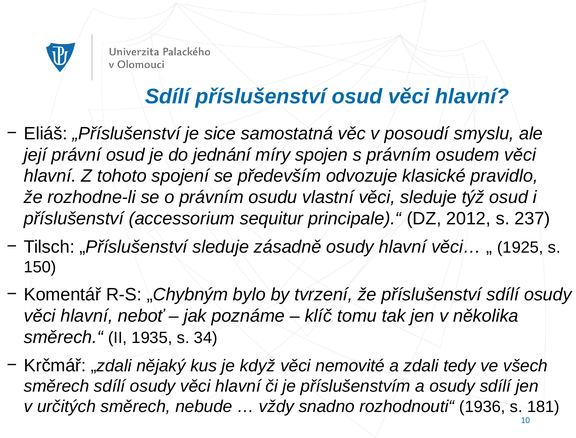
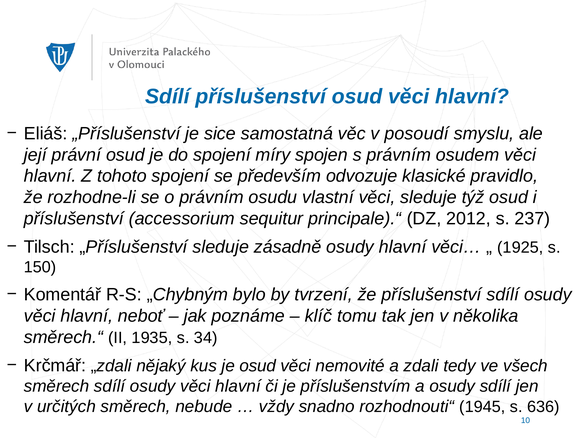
do jednání: jednání -> spojení (222, 155)
je když: když -> osud (258, 366)
1936: 1936 -> 1945 (482, 407)
181: 181 -> 636 (543, 407)
